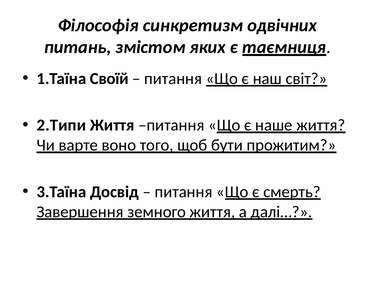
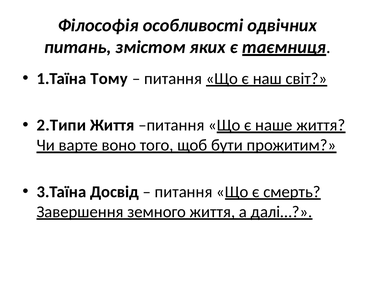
синкретизм: синкретизм -> особливості (193, 25)
Своїй: Своїй -> Тому (109, 79)
